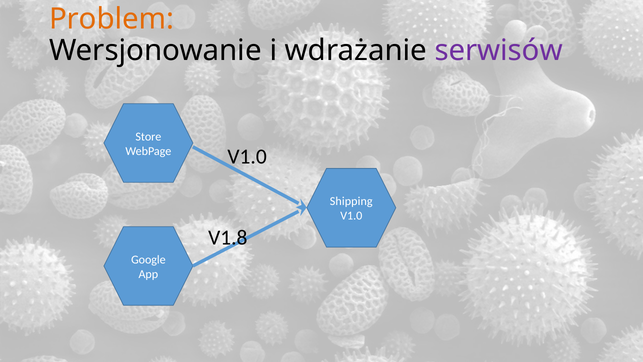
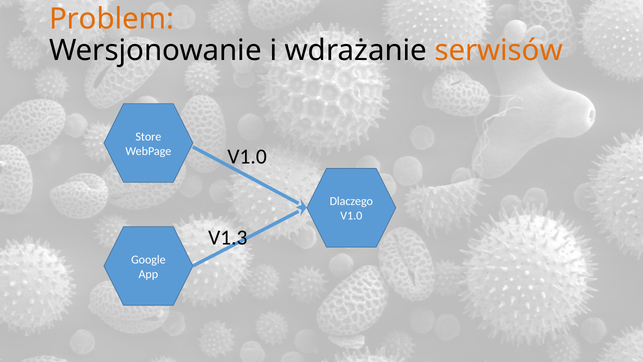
serwisów colour: purple -> orange (499, 51)
Shipping: Shipping -> Dlaczego (351, 201)
V1.8: V1.8 -> V1.3 (228, 238)
